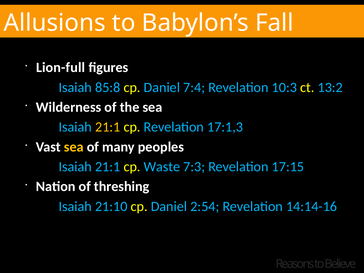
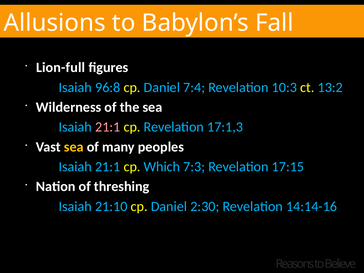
85:8: 85:8 -> 96:8 (108, 87)
21:1 colour: yellow -> pink (108, 127)
Waste: Waste -> Which (162, 167)
2:54: 2:54 -> 2:30 (205, 206)
